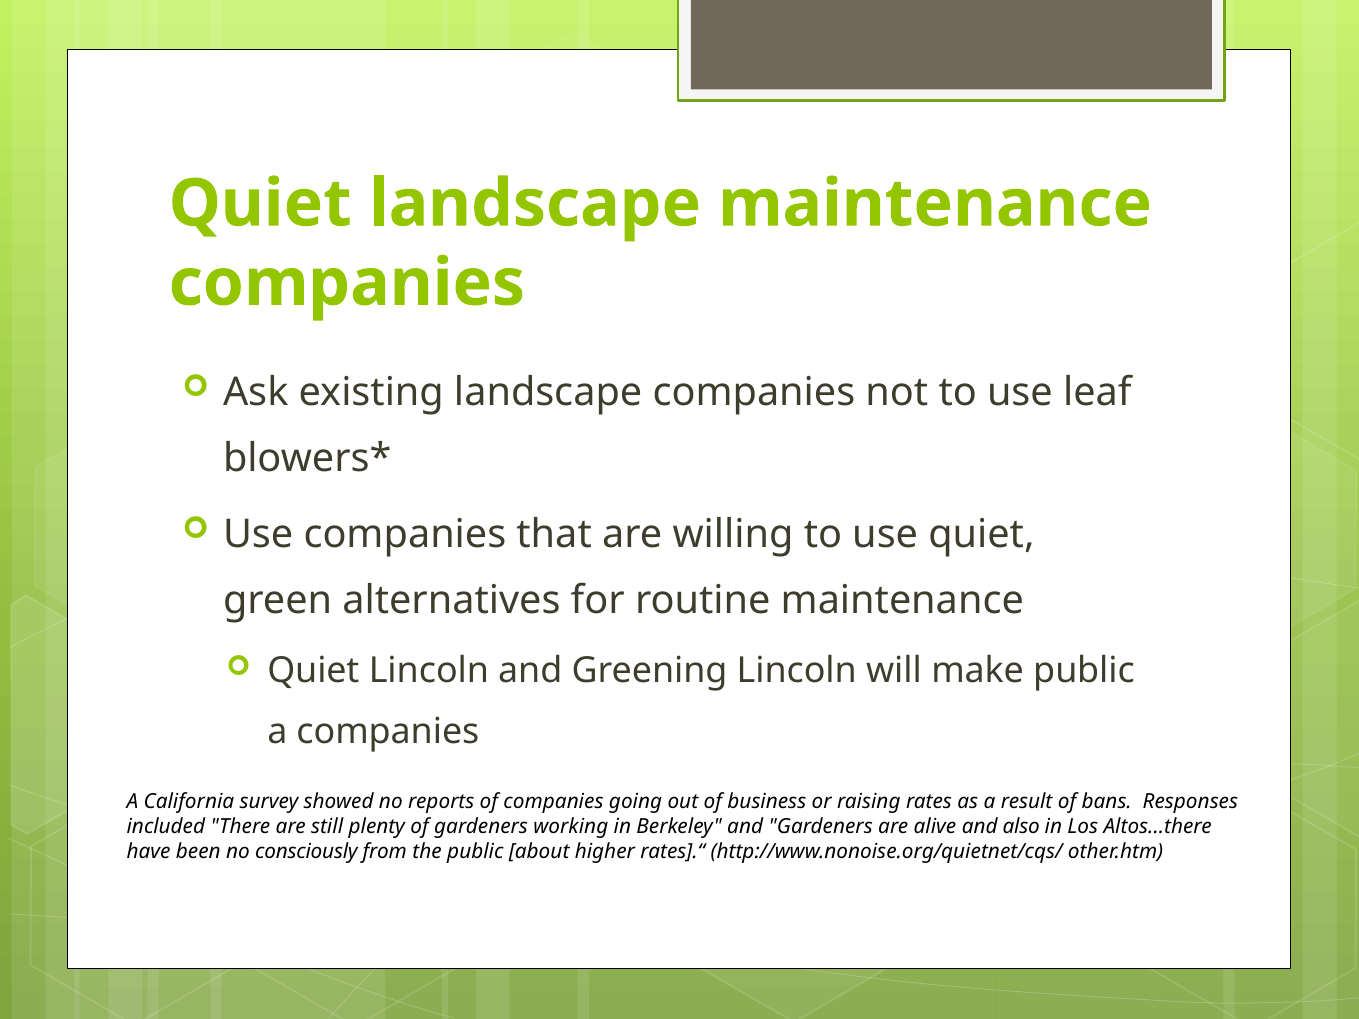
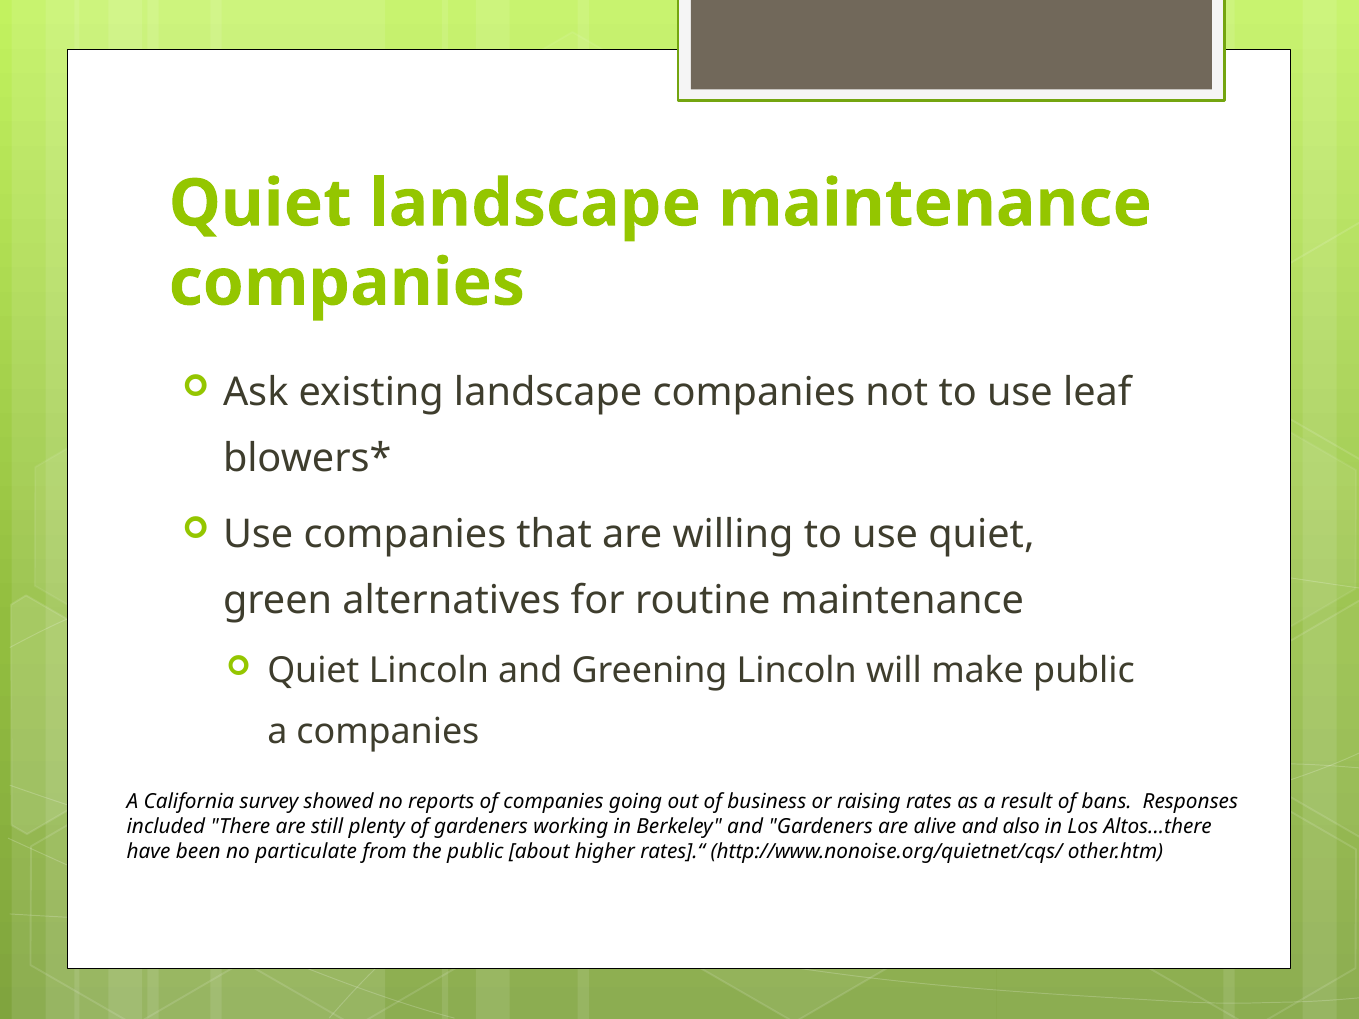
consciously: consciously -> particulate (306, 852)
